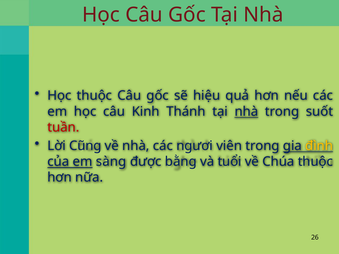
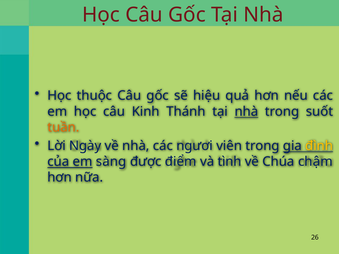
tuần colour: red -> orange (63, 127)
Cũng: Cũng -> Ngày (85, 146)
bằng: bằng -> điểm (181, 162)
tuổi: tuổi -> tình (230, 162)
Chúa thuộc: thuộc -> chậm (315, 162)
